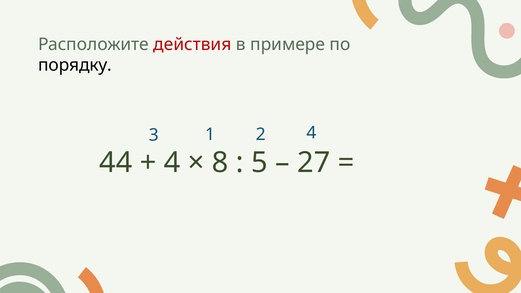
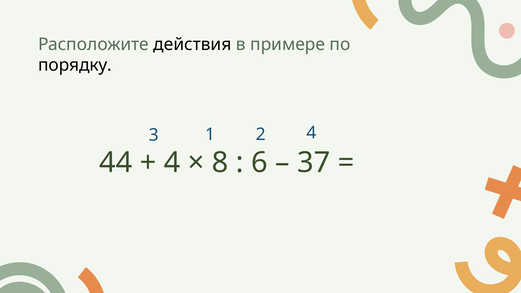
действия colour: red -> black (192, 44)
5: 5 -> 6 (259, 163)
27: 27 -> 37 (314, 163)
